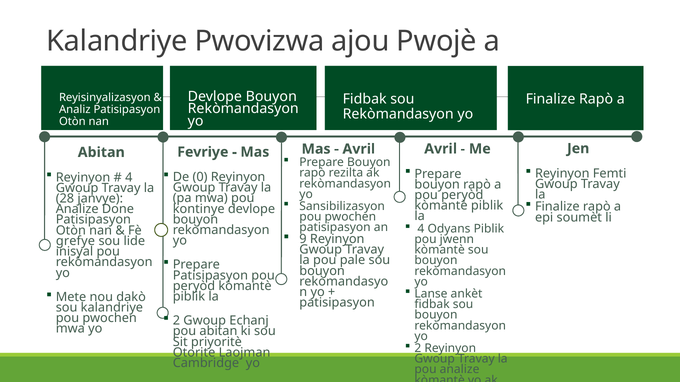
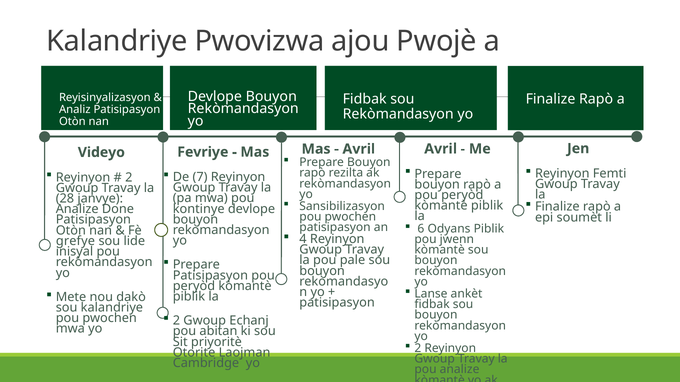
Abitan: Abitan -> Videyo (101, 153)
0: 0 -> 7 (200, 177)
4: 4 -> 2 (129, 178)
4: 4 -> 6 (421, 229)
9: 9 -> 4 (303, 239)
